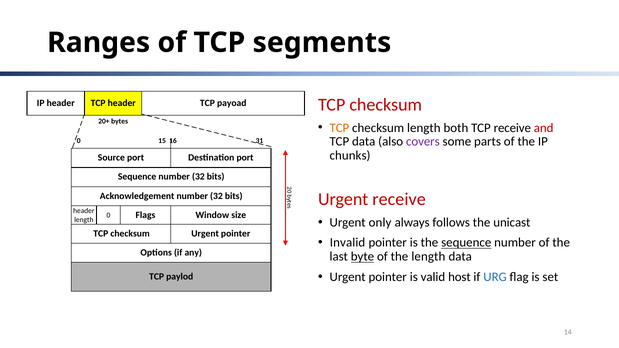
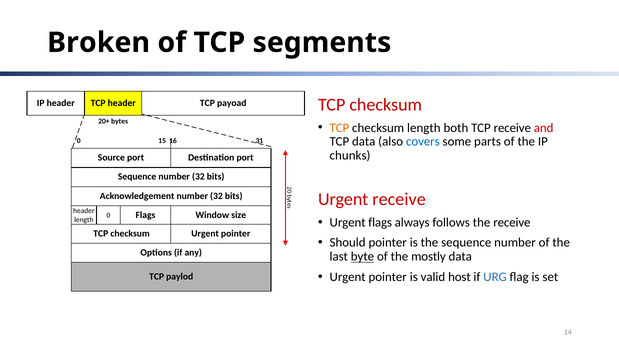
Ranges: Ranges -> Broken (99, 43)
covers colour: purple -> blue (423, 142)
Urgent only: only -> flags (380, 222)
the unicast: unicast -> receive (512, 222)
Invalid: Invalid -> Should (348, 243)
sequence underline: present -> none (466, 243)
the length: length -> mostly (428, 257)
